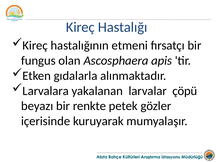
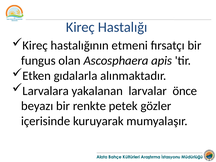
çöpü: çöpü -> önce (185, 91)
